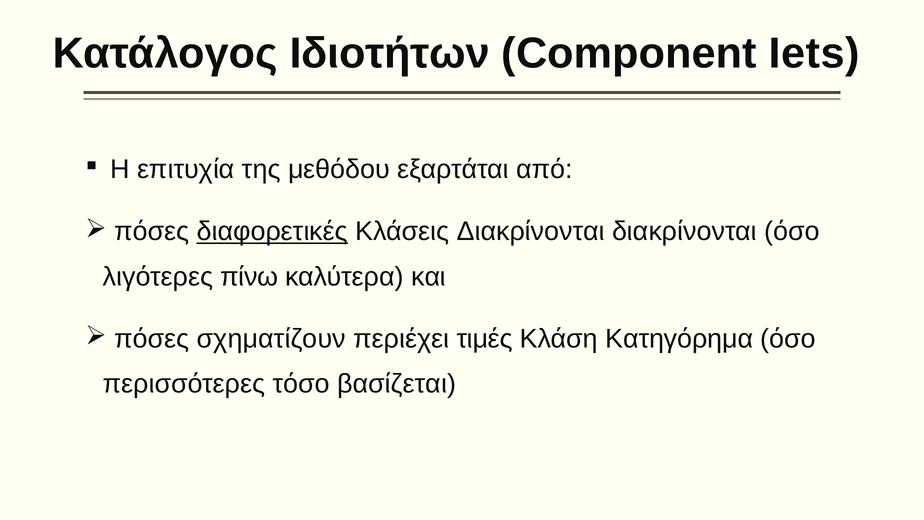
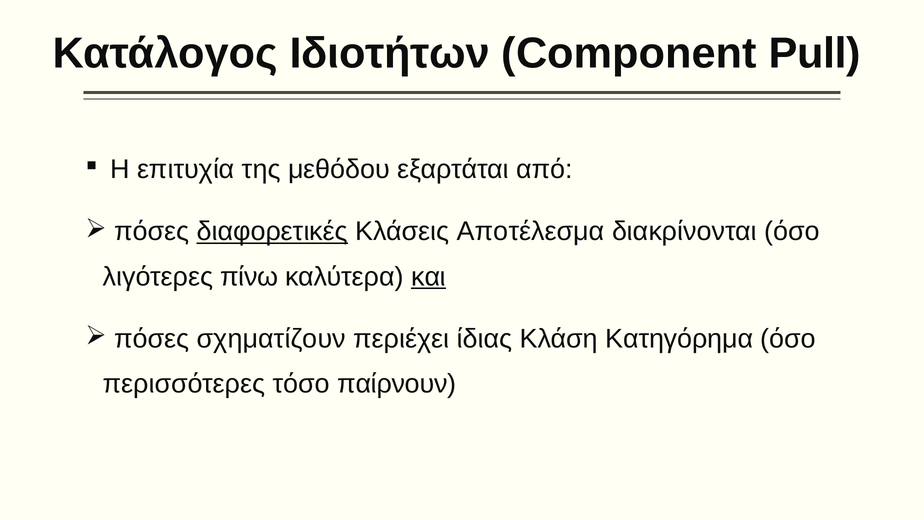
Iets: Iets -> Pull (815, 53)
Κλάσεις Διακρίνονται: Διακρίνονται -> Αποτέλεσμα (531, 231)
και underline: none -> present (429, 276)
τιμές: τιμές -> ίδιας (484, 339)
βασίζεται: βασίζεται -> παίρνουν (397, 384)
